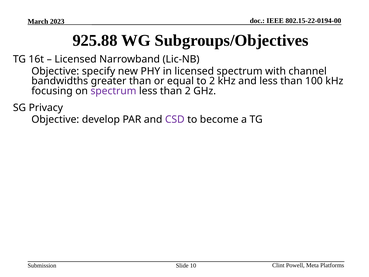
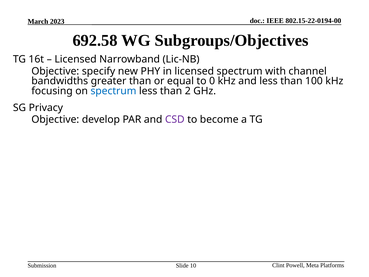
925.88: 925.88 -> 692.58 (95, 40)
to 2: 2 -> 0 (212, 81)
spectrum colour: purple -> blue (113, 91)
